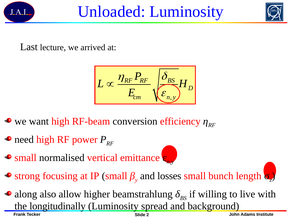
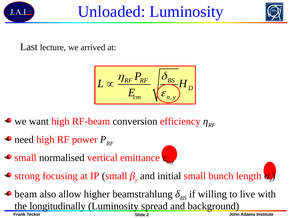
losses: losses -> initial (169, 176)
along: along -> beam (26, 194)
